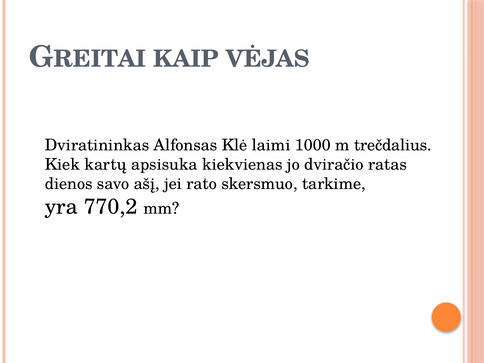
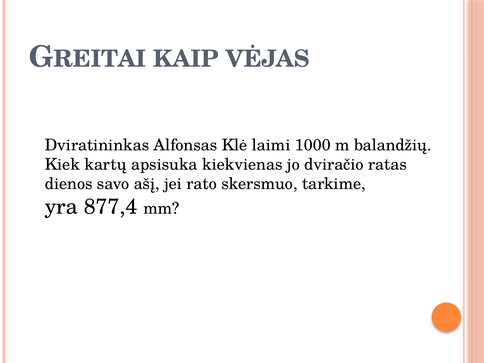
trečdalius: trečdalius -> balandžių (393, 145)
770,2: 770,2 -> 877,4 (111, 207)
